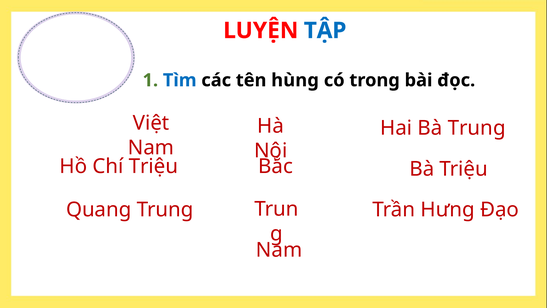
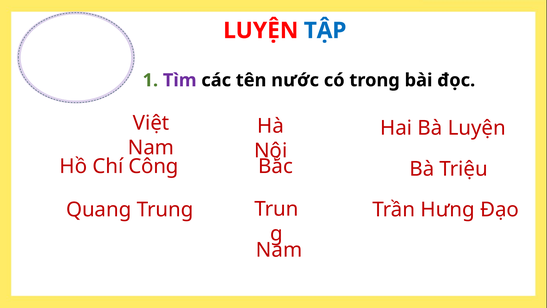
Tìm colour: blue -> purple (180, 80)
hùng: hùng -> nước (295, 80)
Bà Trung: Trung -> Luyện (477, 128)
Chí Triệu: Triệu -> Công (154, 166)
